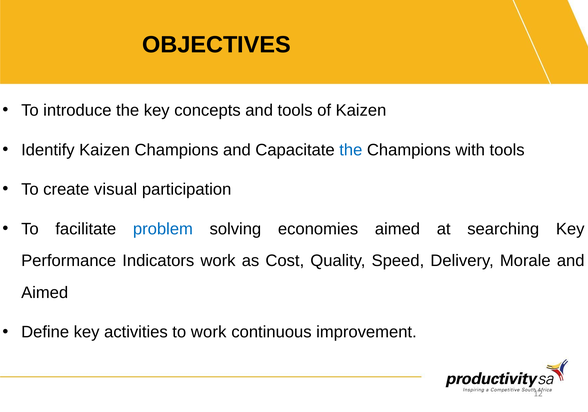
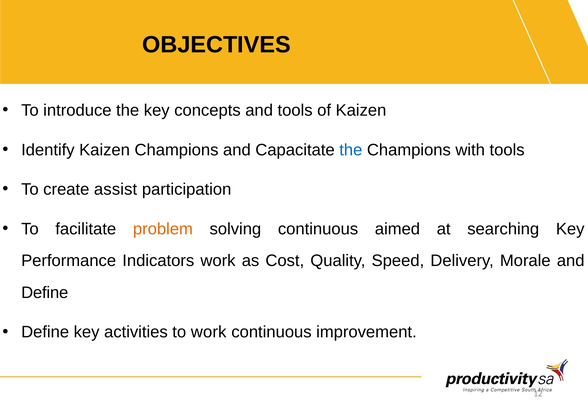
visual: visual -> assist (116, 189)
problem colour: blue -> orange (163, 229)
solving economies: economies -> continuous (318, 229)
Aimed: Aimed -> Define (45, 292)
